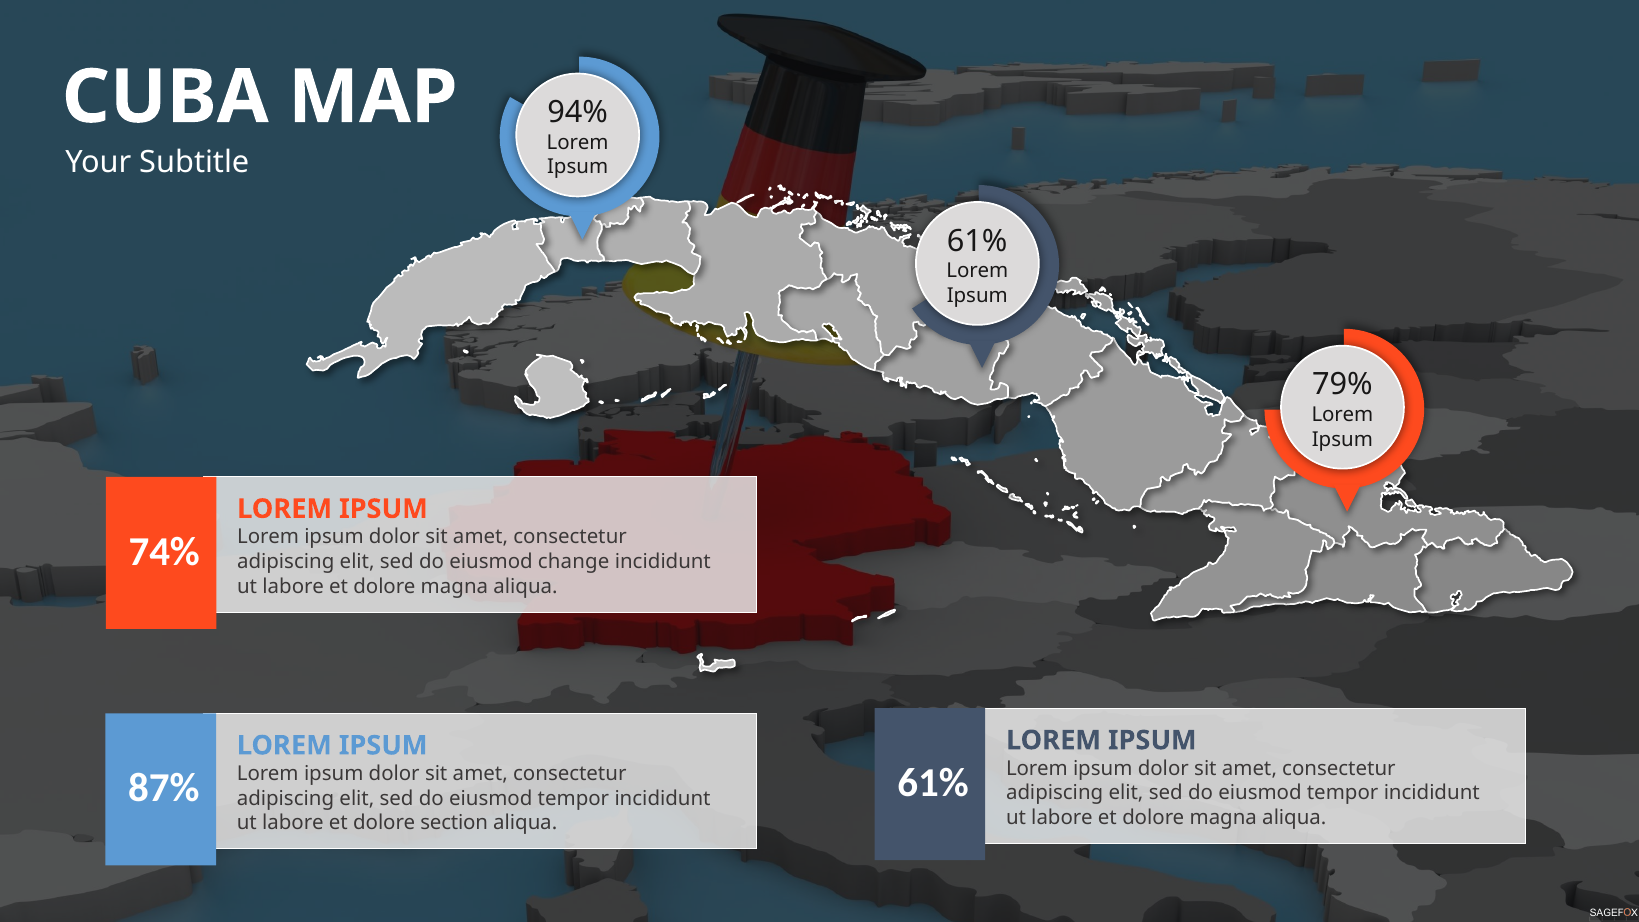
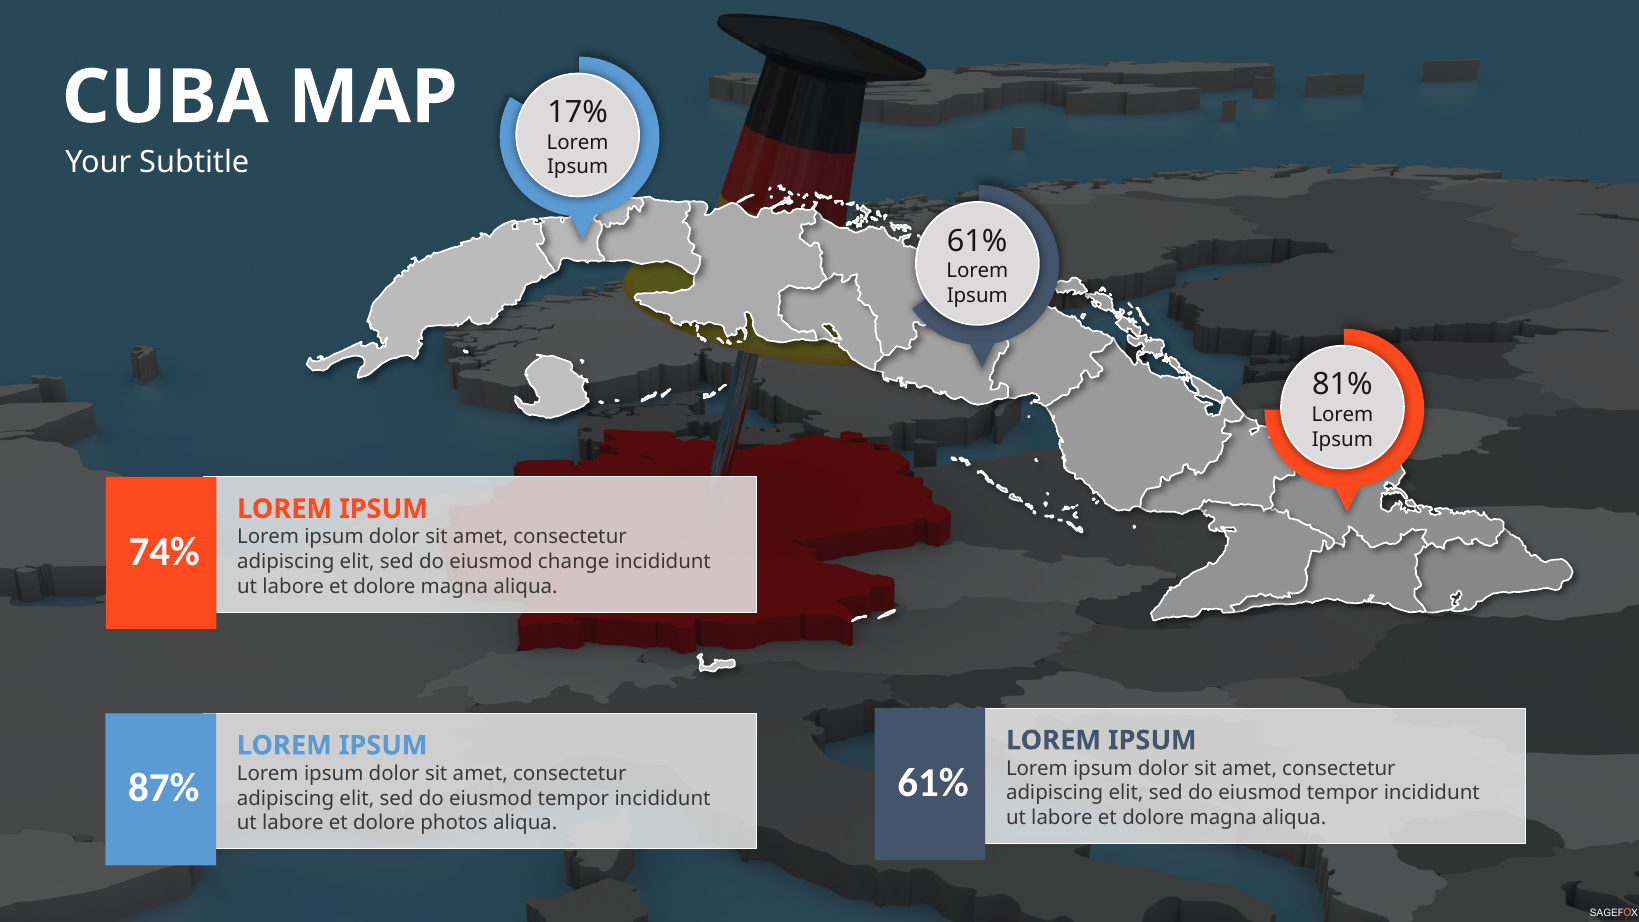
94%: 94% -> 17% (578, 112)
79%: 79% -> 81% (1342, 385)
section: section -> photos (454, 823)
